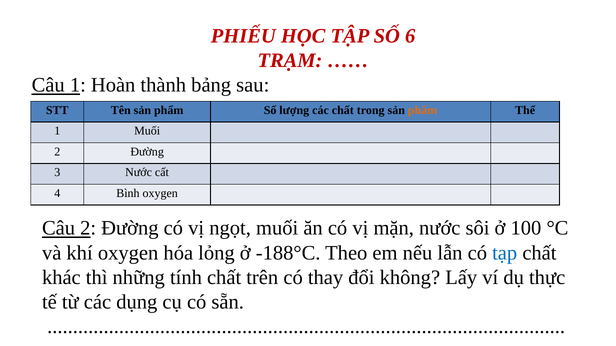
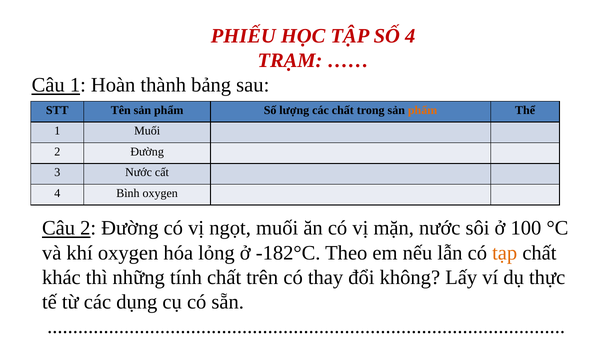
SỐ 6: 6 -> 4 (410, 36)
-188°C: -188°C -> -182°C (288, 253)
tạp colour: blue -> orange (505, 253)
